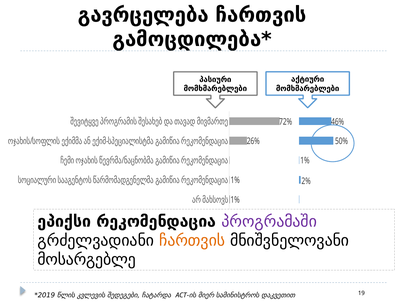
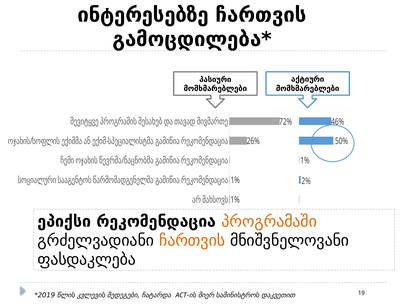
გავრცელება: გავრცელება -> ინტერესებზე (143, 15)
პროგრამაში colour: purple -> orange (269, 222)
მოსარგებლე: მოსარგებლე -> ფასდაკლება (87, 260)
